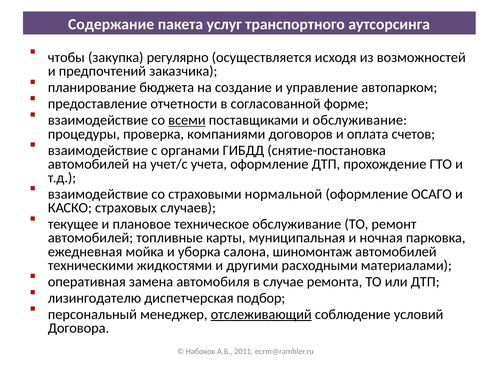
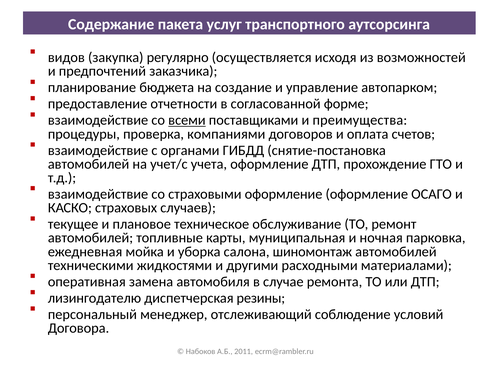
чтобы: чтобы -> видов (66, 57)
и обслуживание: обслуживание -> преимущества (360, 120)
страховыми нормальной: нормальной -> оформление (284, 194)
подбор: подбор -> резины (261, 298)
отслеживающий underline: present -> none (261, 315)
